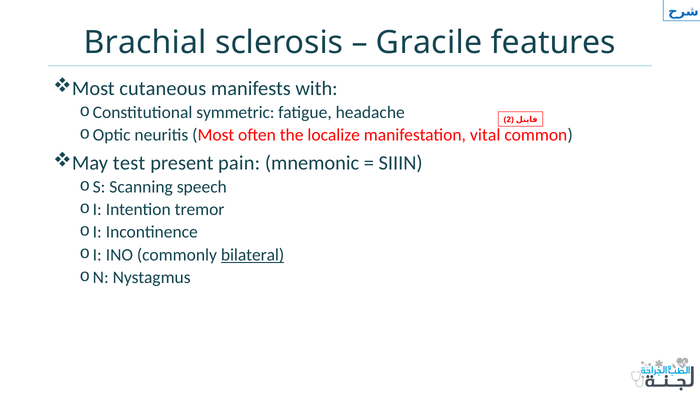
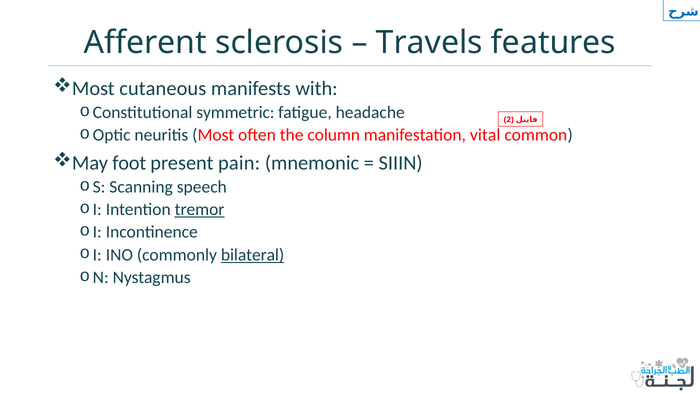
Brachial: Brachial -> Afferent (145, 43)
Gracile: Gracile -> Travels (429, 43)
localize: localize -> column (334, 135)
test: test -> foot (129, 163)
tremor underline: none -> present (200, 210)
